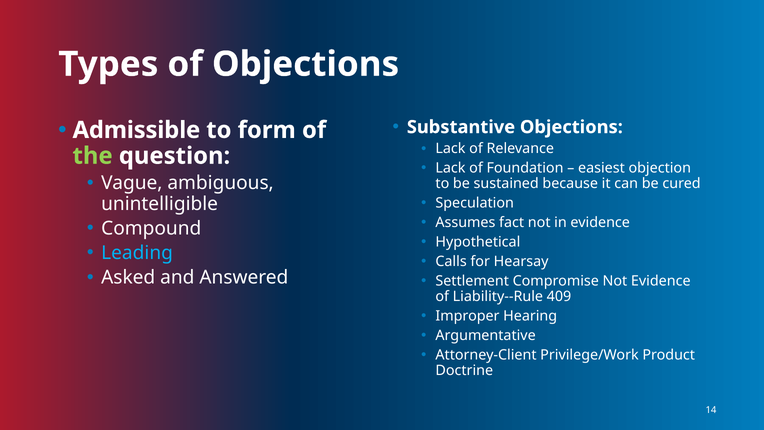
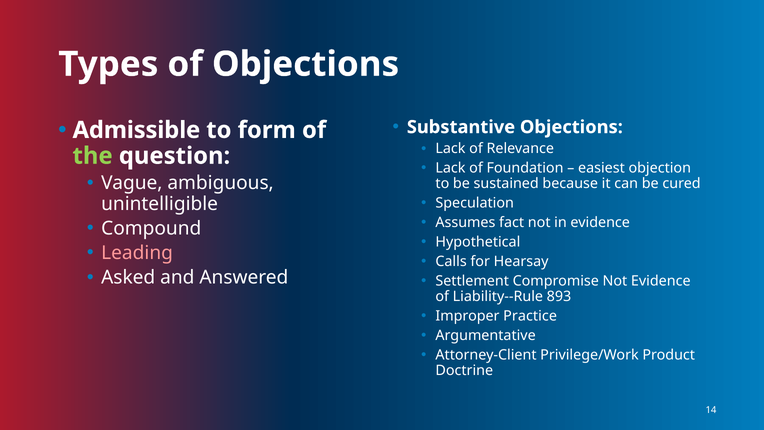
Leading colour: light blue -> pink (137, 253)
409: 409 -> 893 (559, 296)
Hearing: Hearing -> Practice (530, 316)
